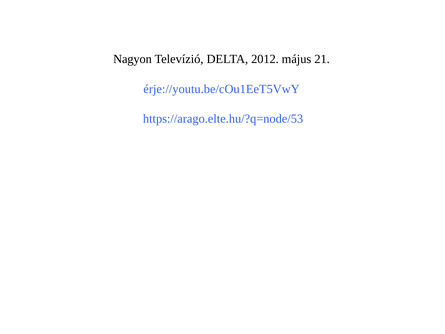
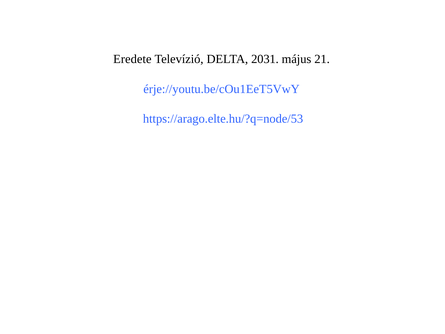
Nagyon: Nagyon -> Eredete (132, 59)
2012: 2012 -> 2031 (265, 59)
